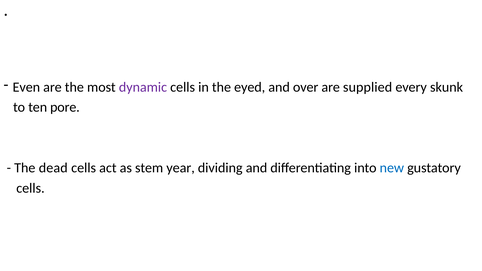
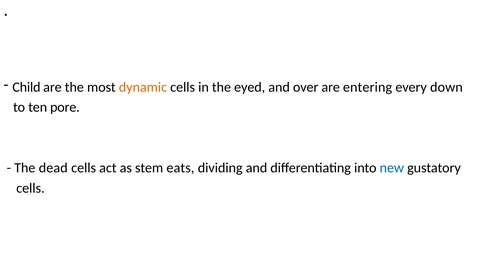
Even: Even -> Child (26, 87)
dynamic colour: purple -> orange (143, 87)
supplied: supplied -> entering (368, 87)
skunk: skunk -> down (446, 87)
year: year -> eats (180, 168)
